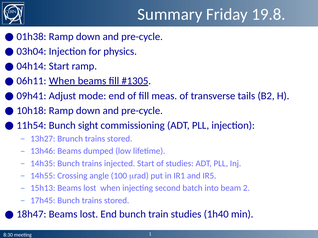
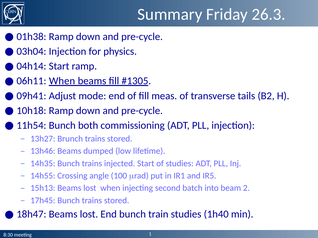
19.8: 19.8 -> 26.3 (269, 14)
sight: sight -> both (88, 126)
